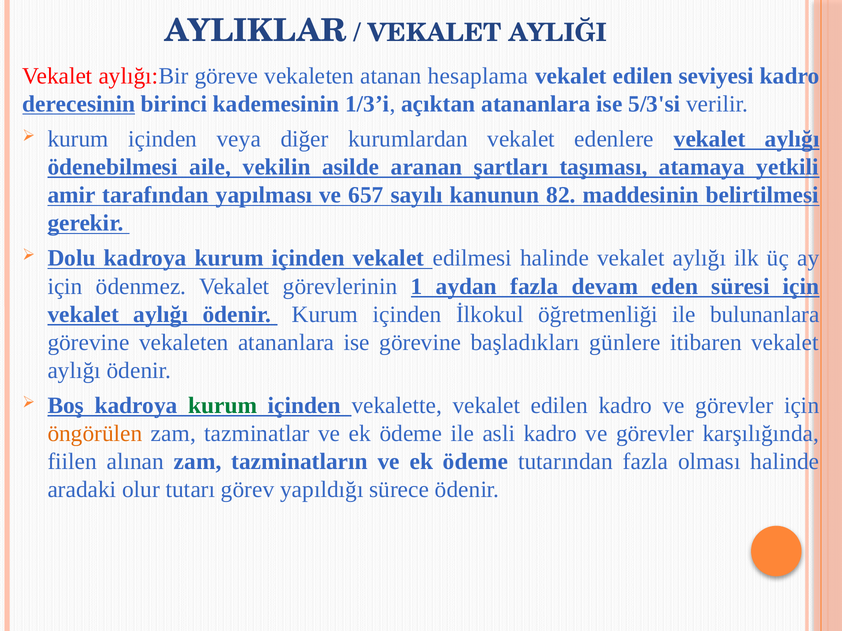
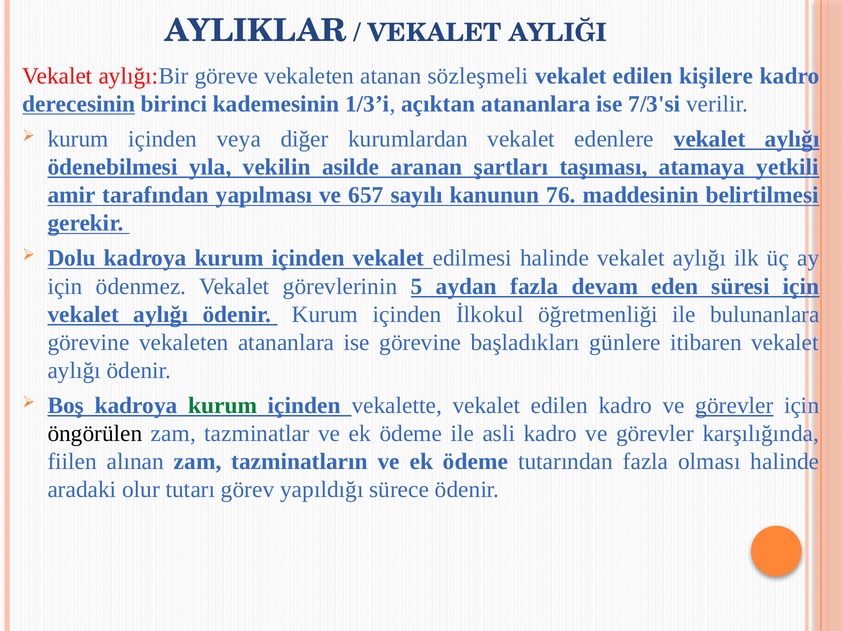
hesaplama: hesaplama -> sözleşmeli (478, 76)
seviyesi: seviyesi -> kişilere (716, 76)
5/3'si: 5/3'si -> 7/3'si (654, 104)
aile: aile -> yıla (210, 167)
82: 82 -> 76 (561, 195)
1: 1 -> 5 (417, 287)
görevler underline: none -> present (734, 406)
öngörülen colour: orange -> black (95, 434)
